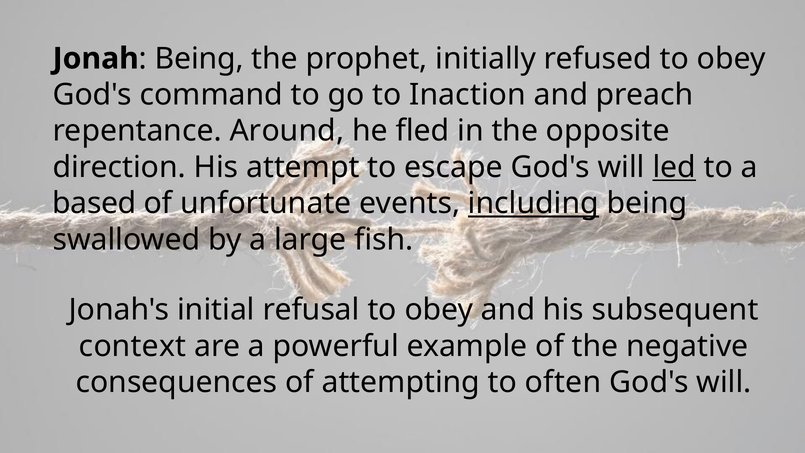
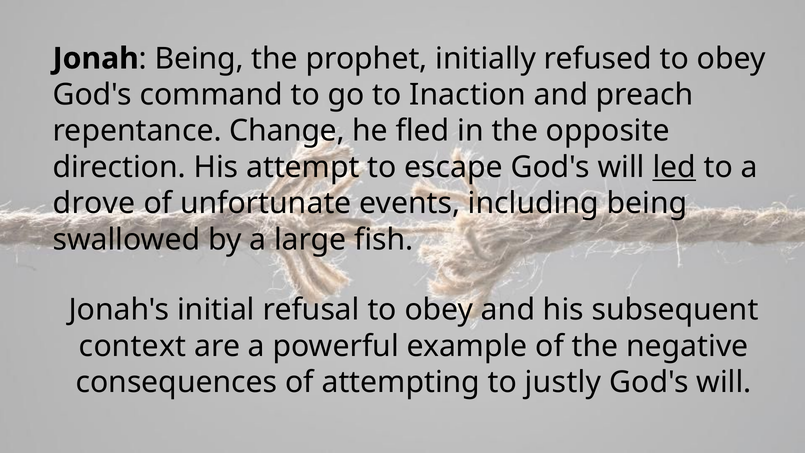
Around: Around -> Change (287, 131)
based: based -> drove (94, 203)
including underline: present -> none (533, 203)
often: often -> justly (563, 382)
